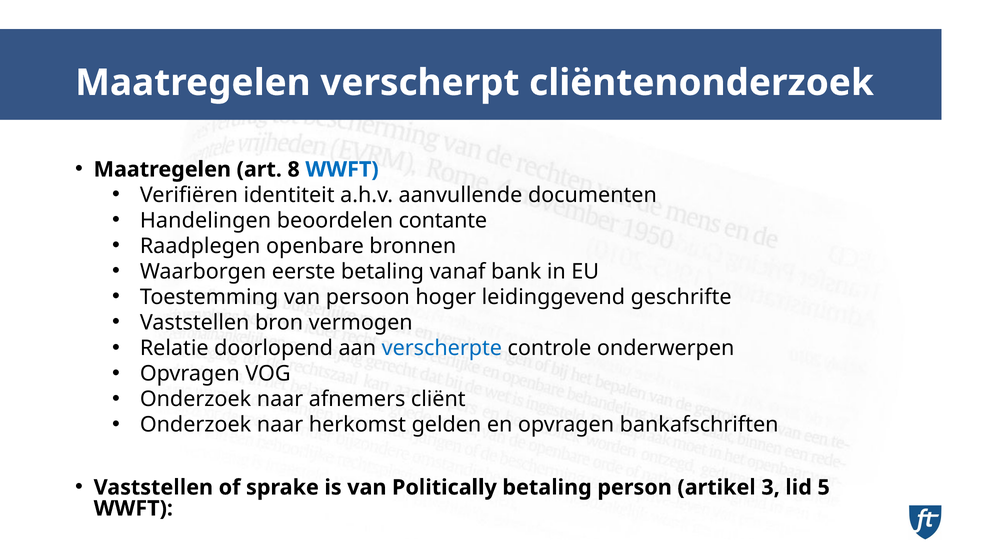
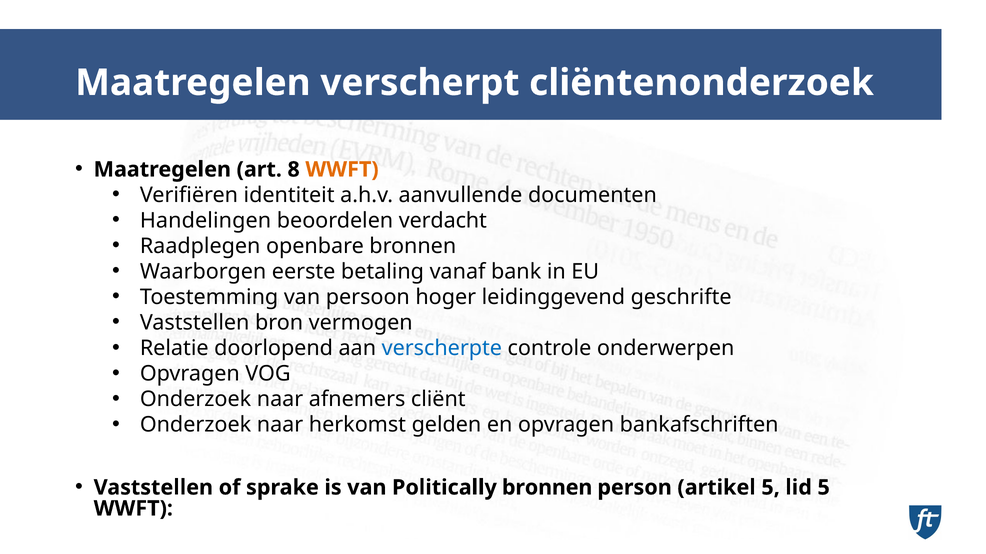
WWFT colour: blue -> orange (342, 170)
contante: contante -> verdacht (443, 221)
Politically betaling: betaling -> bronnen (547, 488)
artikel 3: 3 -> 5 (771, 488)
